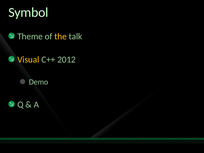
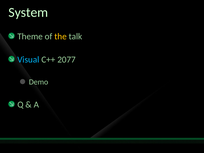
Symbol: Symbol -> System (28, 12)
Visual colour: yellow -> light blue (28, 60)
2012: 2012 -> 2077 (67, 60)
